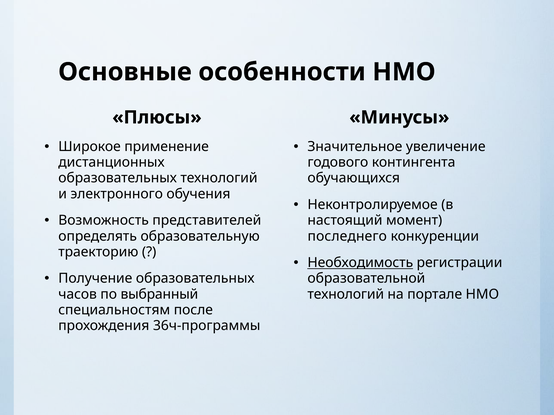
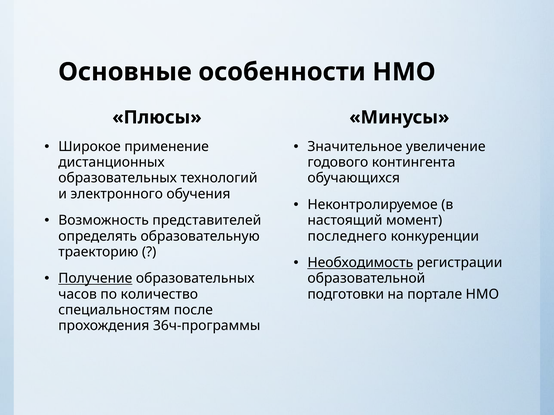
Получение underline: none -> present (95, 279)
выбранный: выбранный -> количество (159, 295)
технологий: технологий -> подготовки (346, 295)
